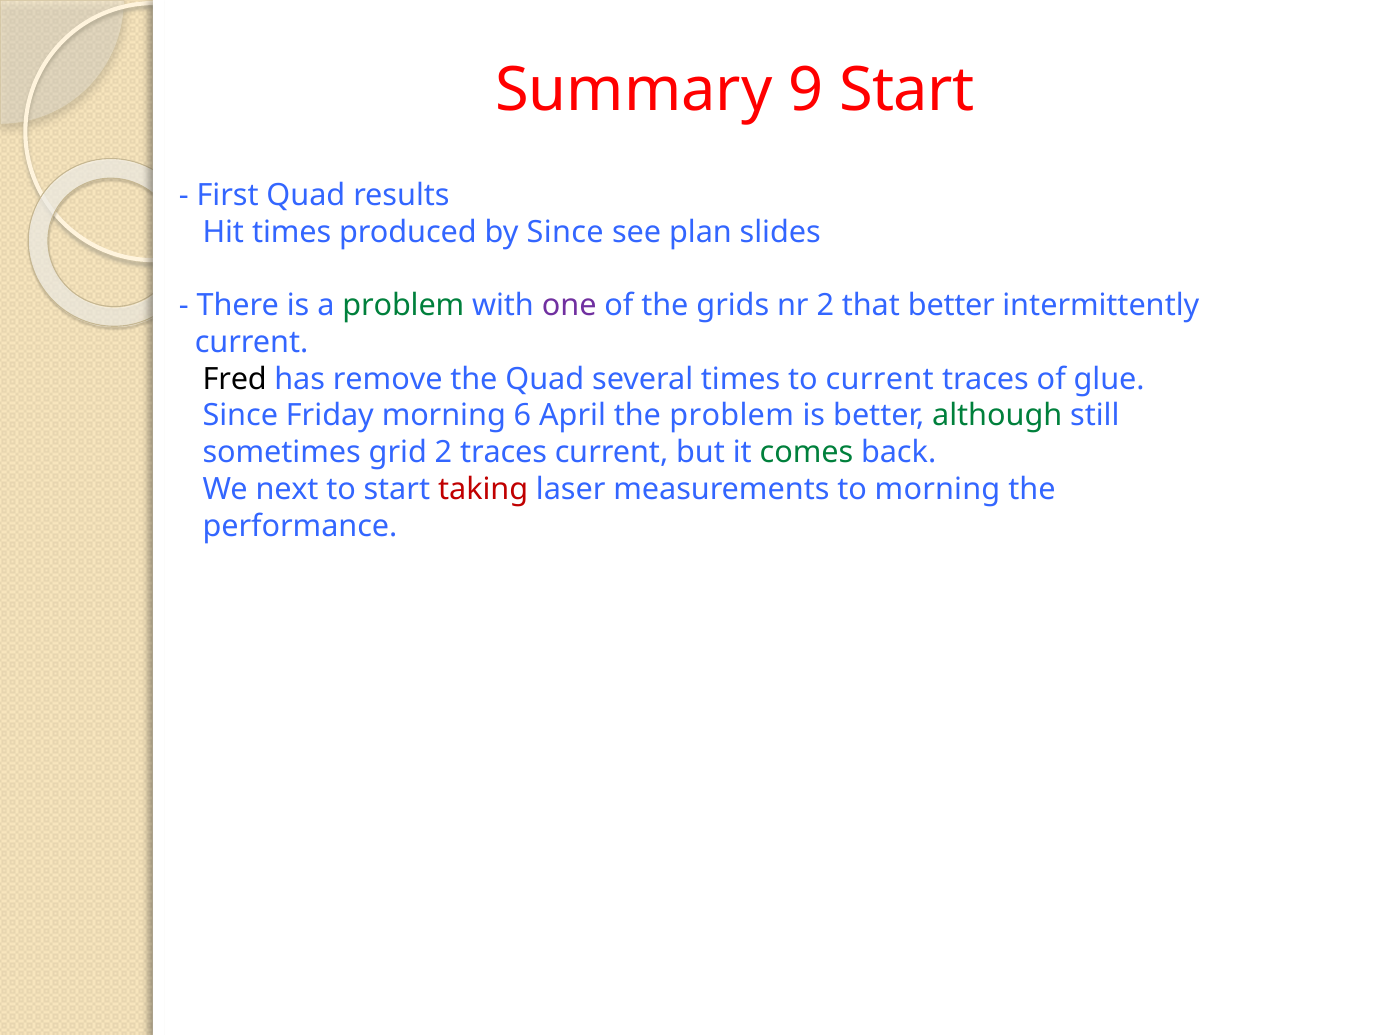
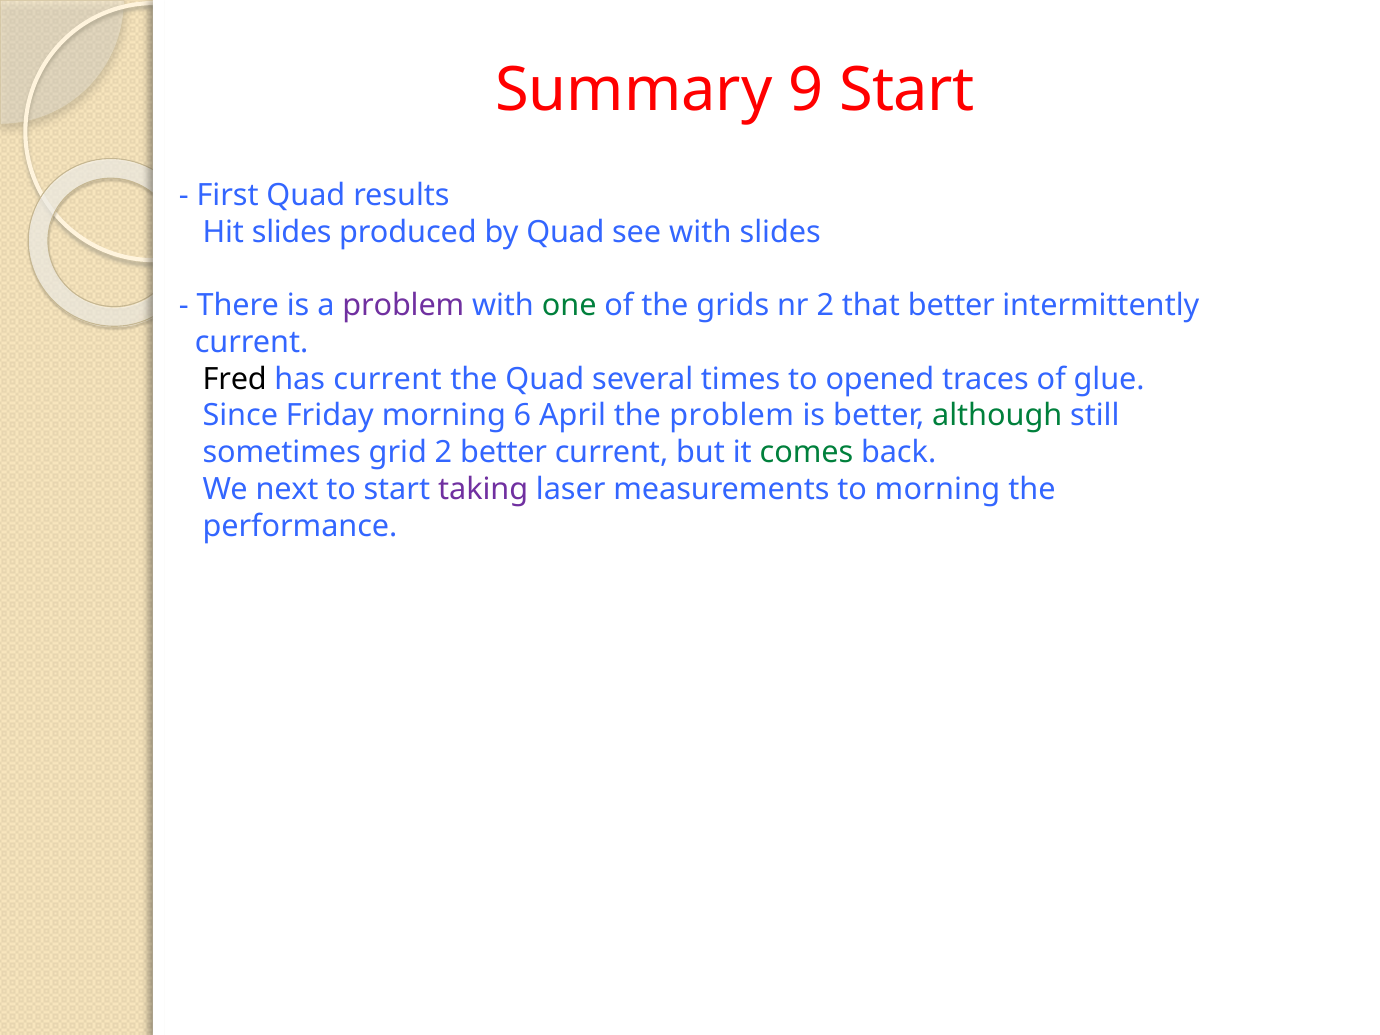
Hit times: times -> slides (292, 232)
by Since: Since -> Quad (565, 232)
see plan: plan -> with (700, 232)
problem colour: green -> purple (403, 305)
one colour: purple -> green (569, 305)
has remove: remove -> current (388, 379)
to current: current -> opened (880, 379)
2 traces: traces -> better (504, 453)
taking colour: red -> purple (483, 489)
